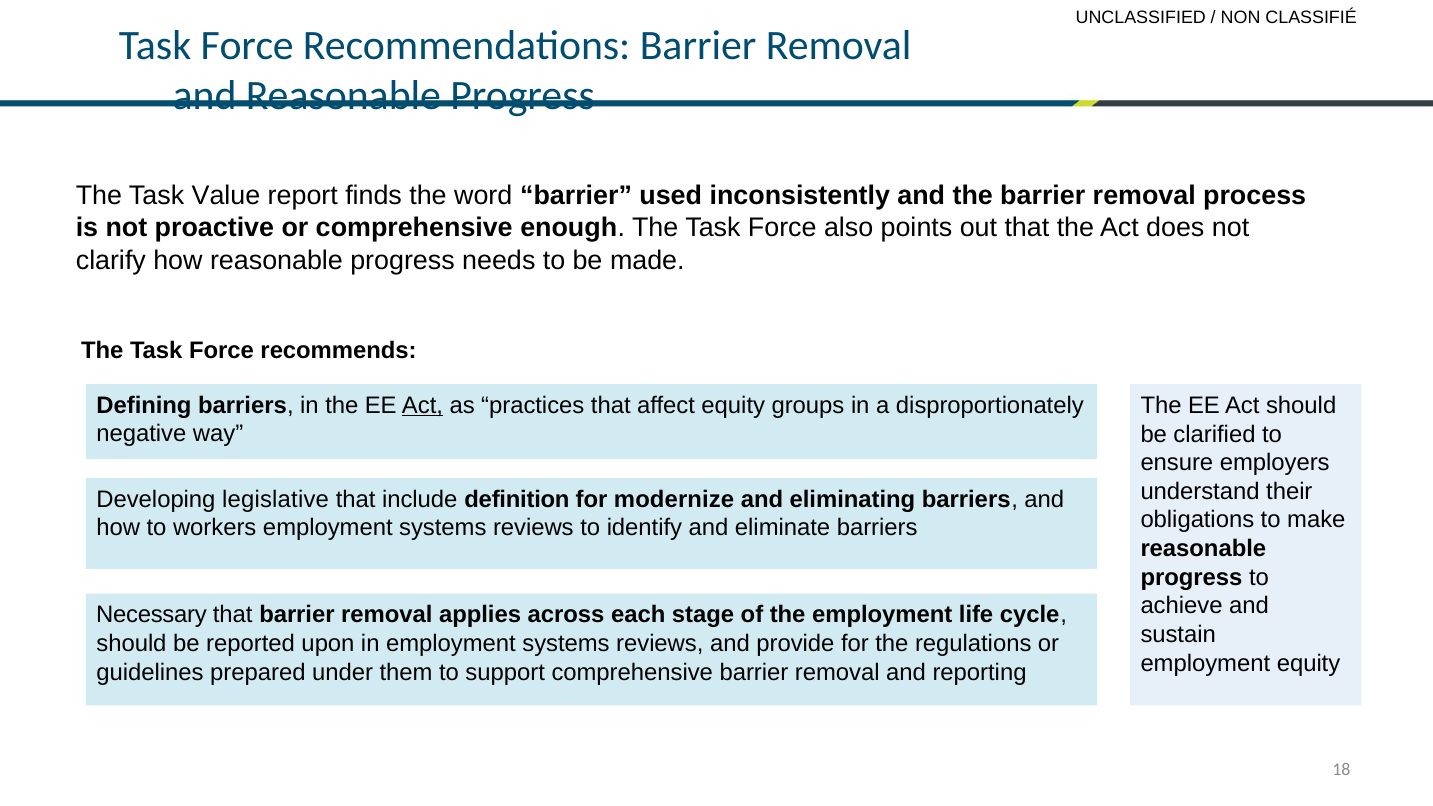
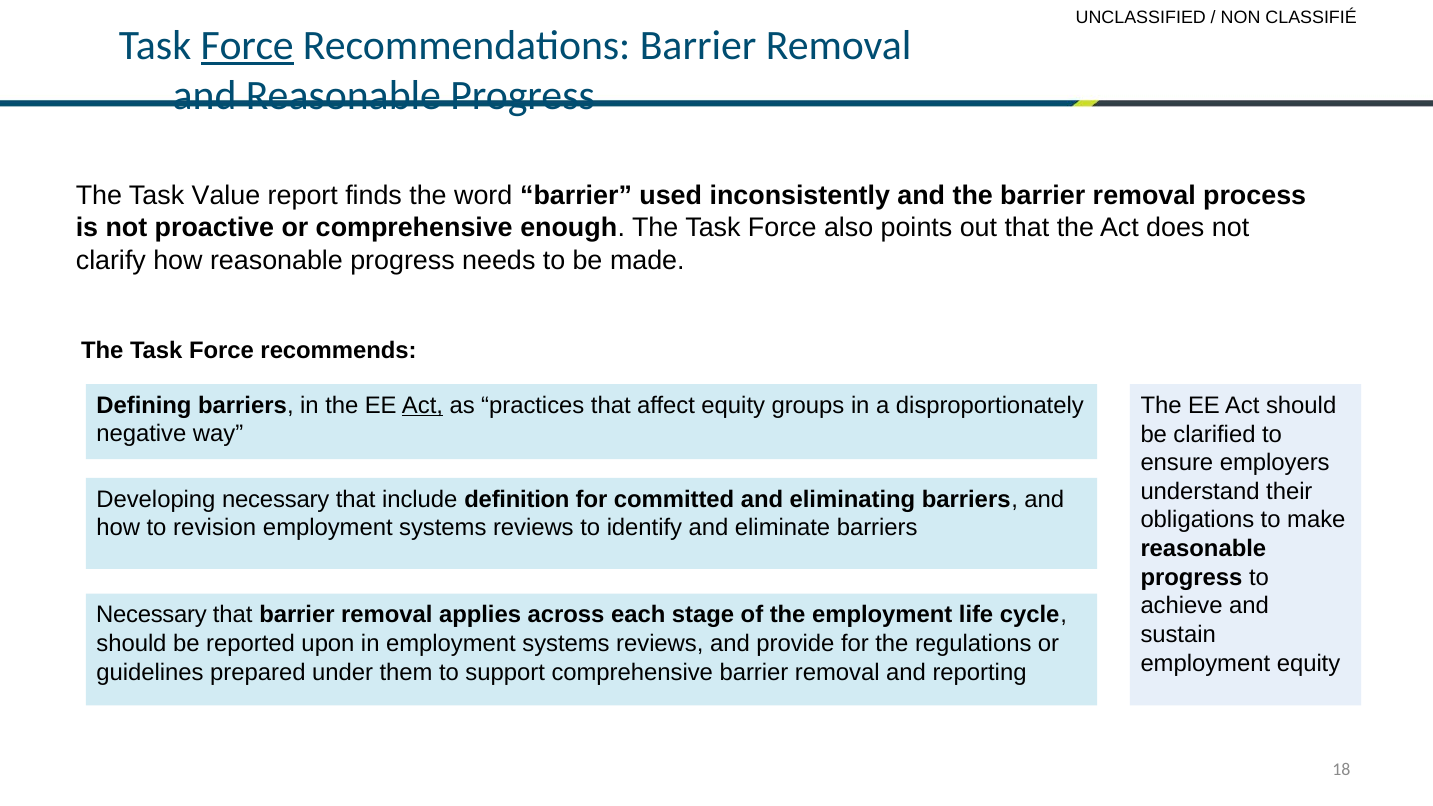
Force underline: none -> present (247, 46)
Developing legislative: legislative -> necessary (276, 499)
modernize: modernize -> committed (674, 499)
workers: workers -> revision (215, 528)
